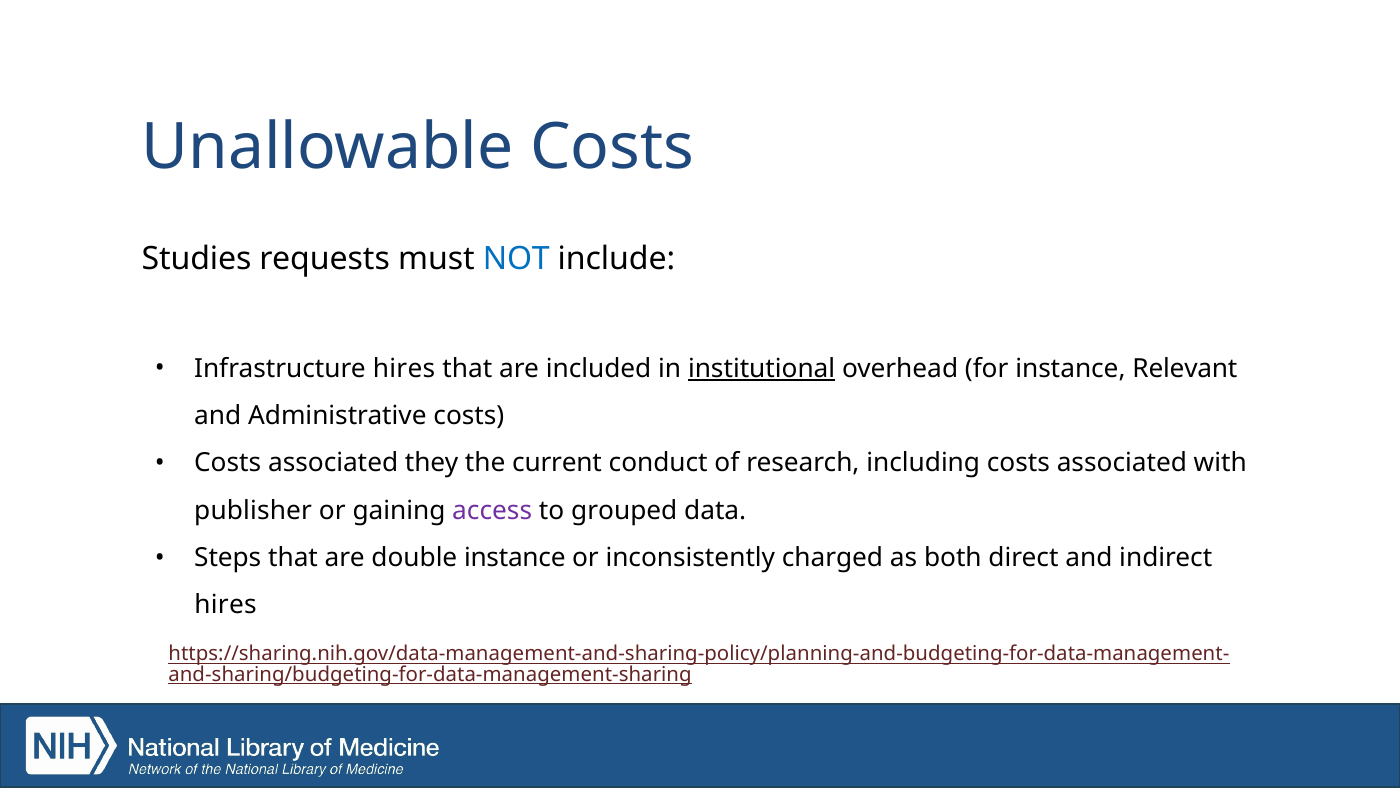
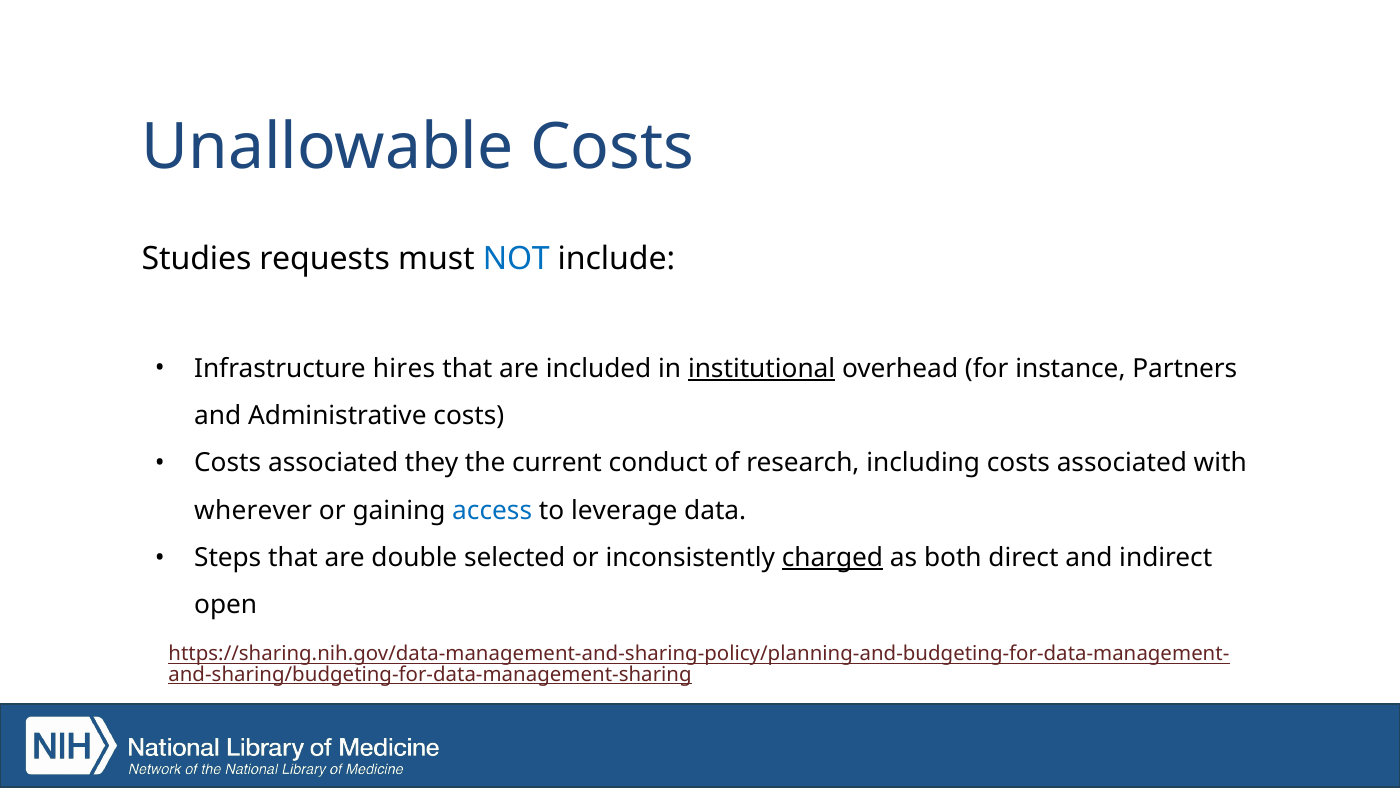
Relevant: Relevant -> Partners (1185, 368)
publisher: publisher -> wherever (253, 510)
access colour: purple -> blue (492, 510)
grouped: grouped -> leverage (624, 510)
double instance: instance -> selected (515, 557)
charged underline: none -> present (832, 557)
hires: hires -> open (226, 605)
